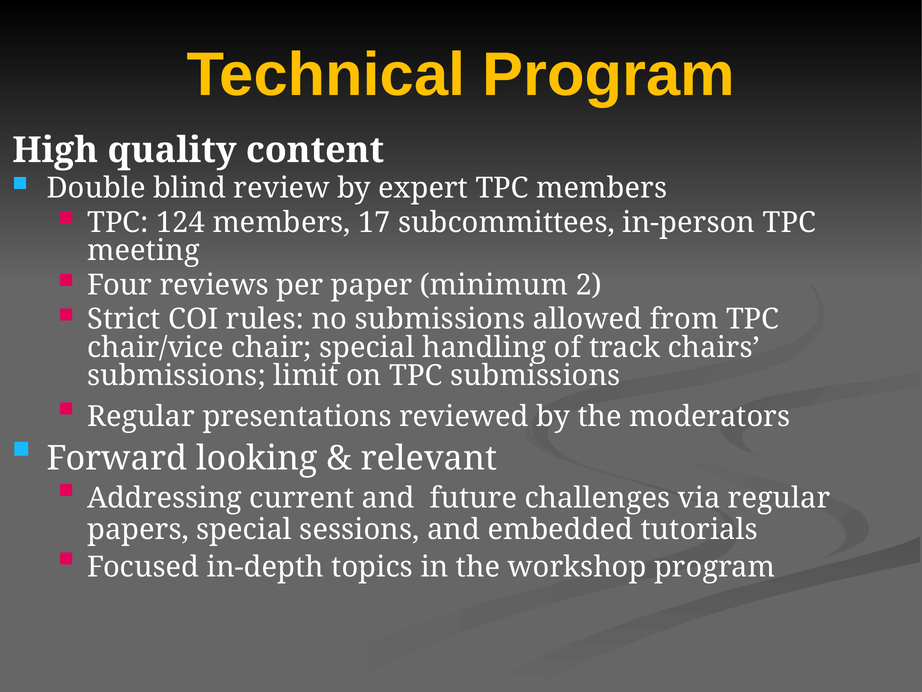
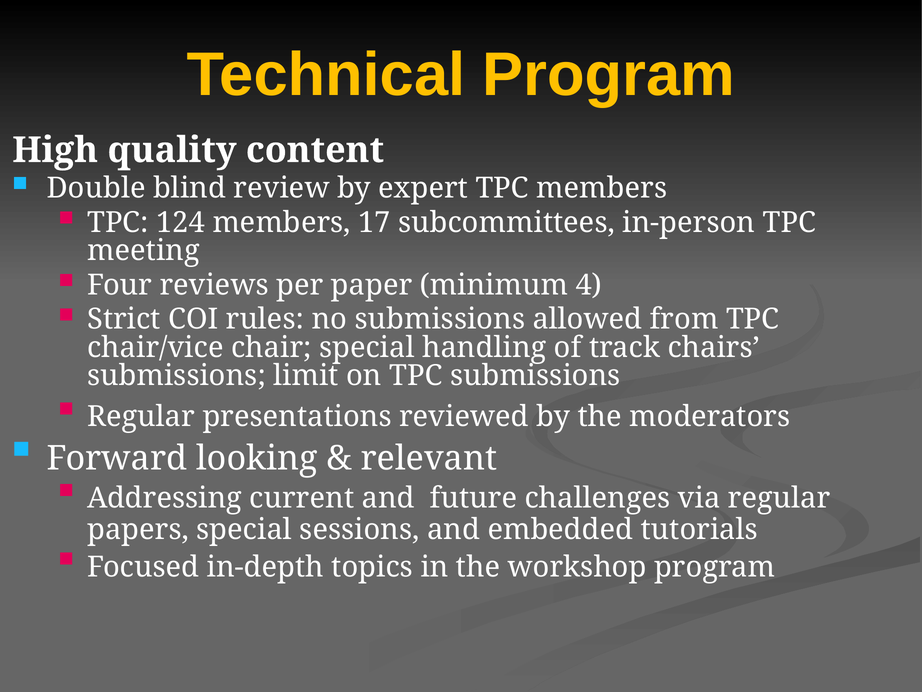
2: 2 -> 4 (589, 285)
